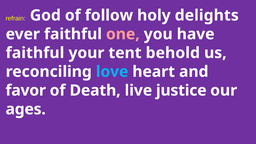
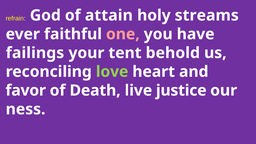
follow: follow -> attain (109, 15)
delights: delights -> streams (207, 15)
faithful: faithful -> failings (35, 53)
love colour: light blue -> light green (112, 72)
ages: ages -> ness (26, 109)
